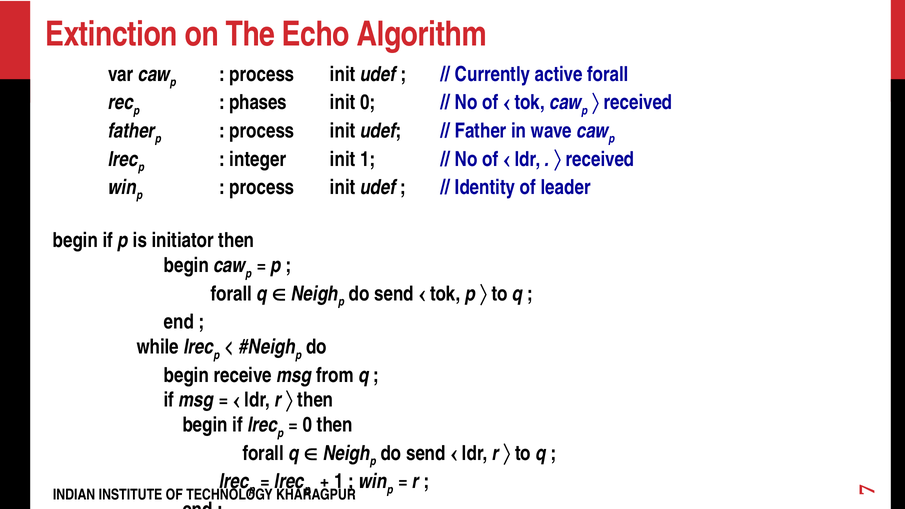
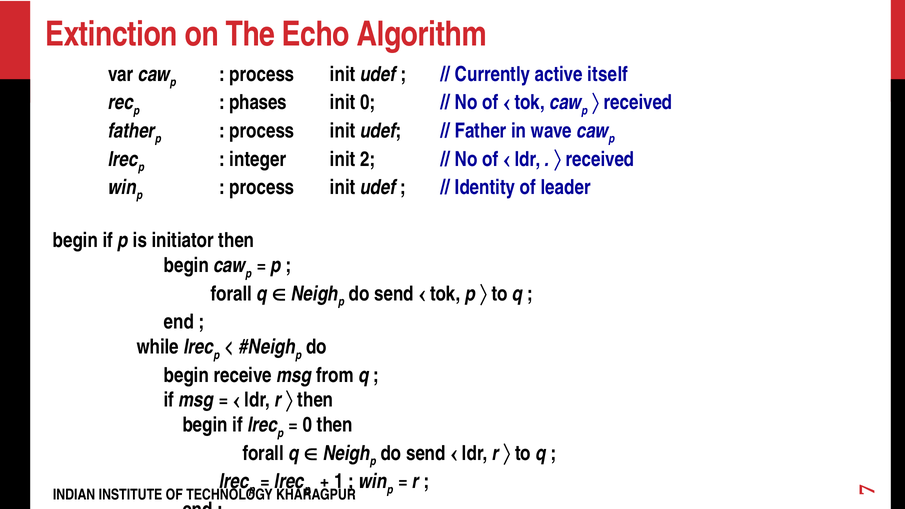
active forall: forall -> itself (608, 74)
init 1: 1 -> 2 (368, 159)
